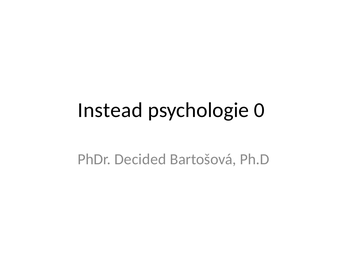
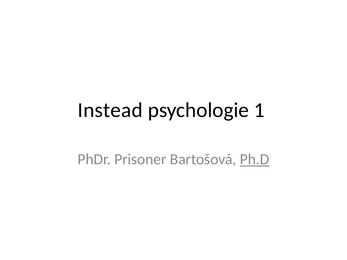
0: 0 -> 1 (259, 110)
Decided: Decided -> Prisoner (140, 160)
Ph.D underline: none -> present (255, 160)
